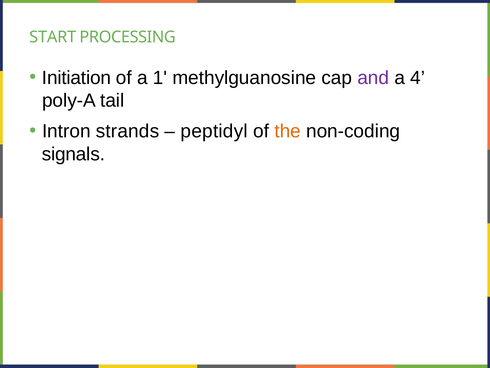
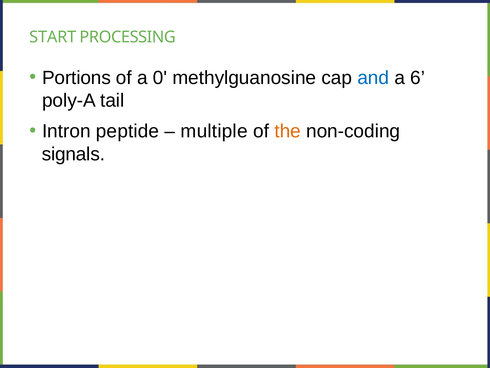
Initiation: Initiation -> Portions (76, 78)
1: 1 -> 0 (160, 78)
and colour: purple -> blue (373, 78)
4: 4 -> 6 (418, 78)
strands: strands -> peptide (128, 131)
peptidyl: peptidyl -> multiple (214, 131)
